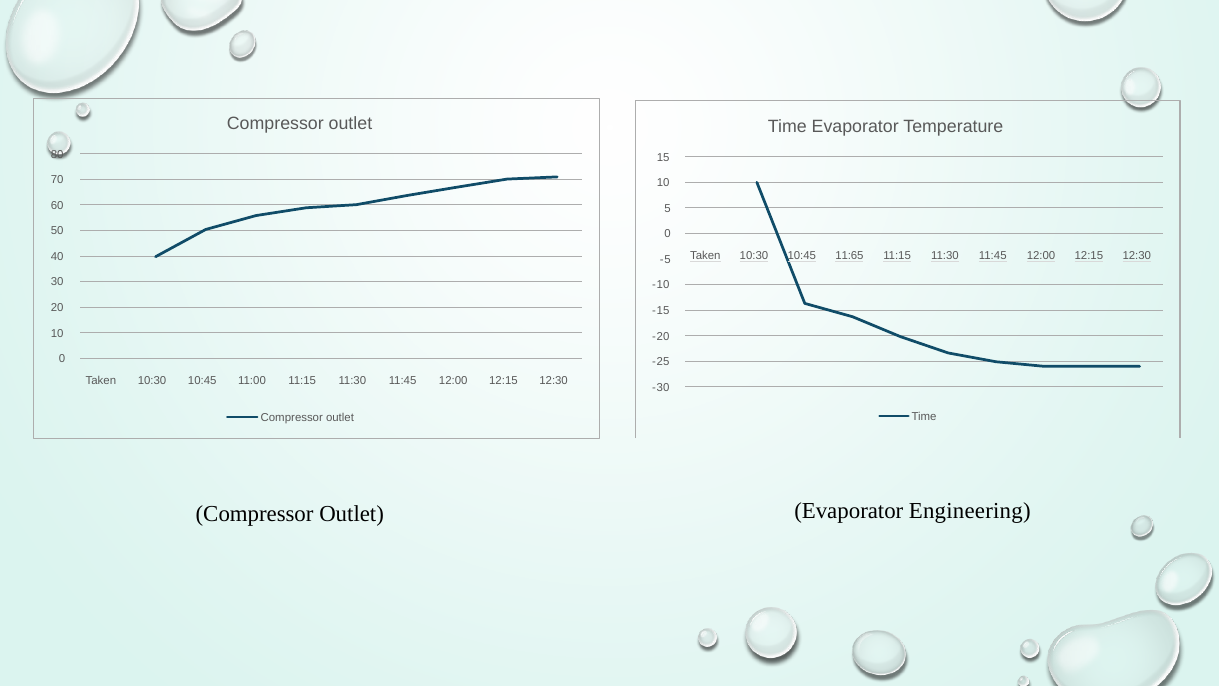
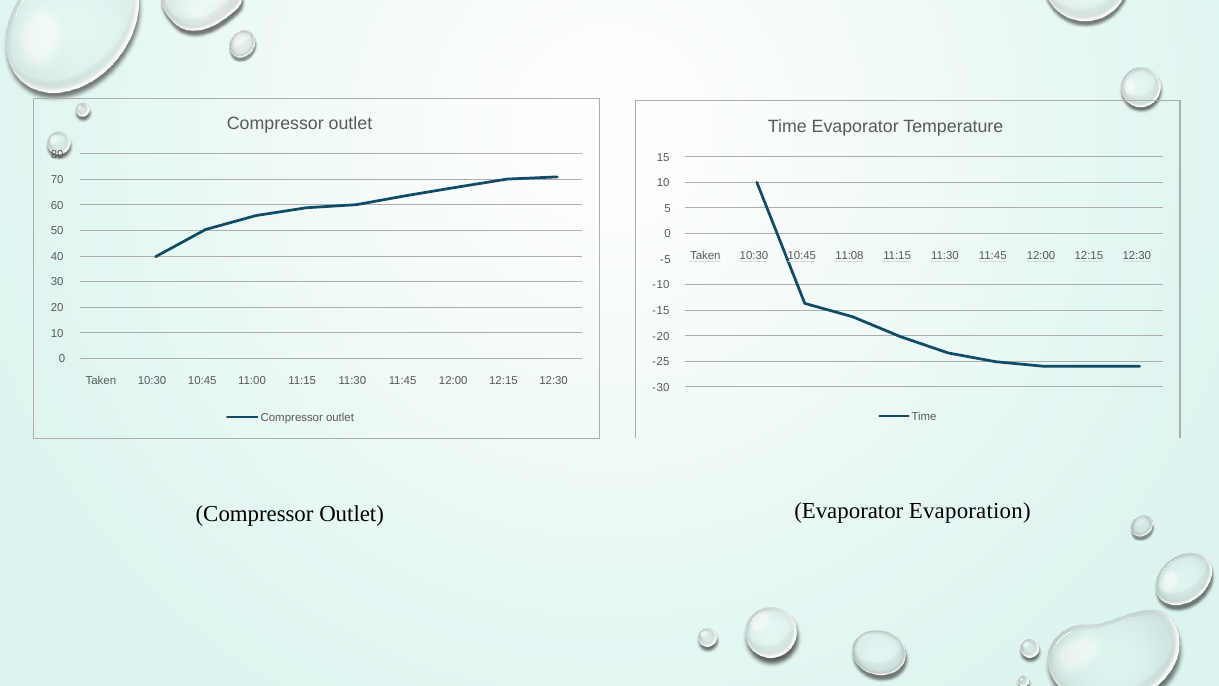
11:65: 11:65 -> 11:08 (849, 256)
Engineering: Engineering -> Evaporation (970, 510)
